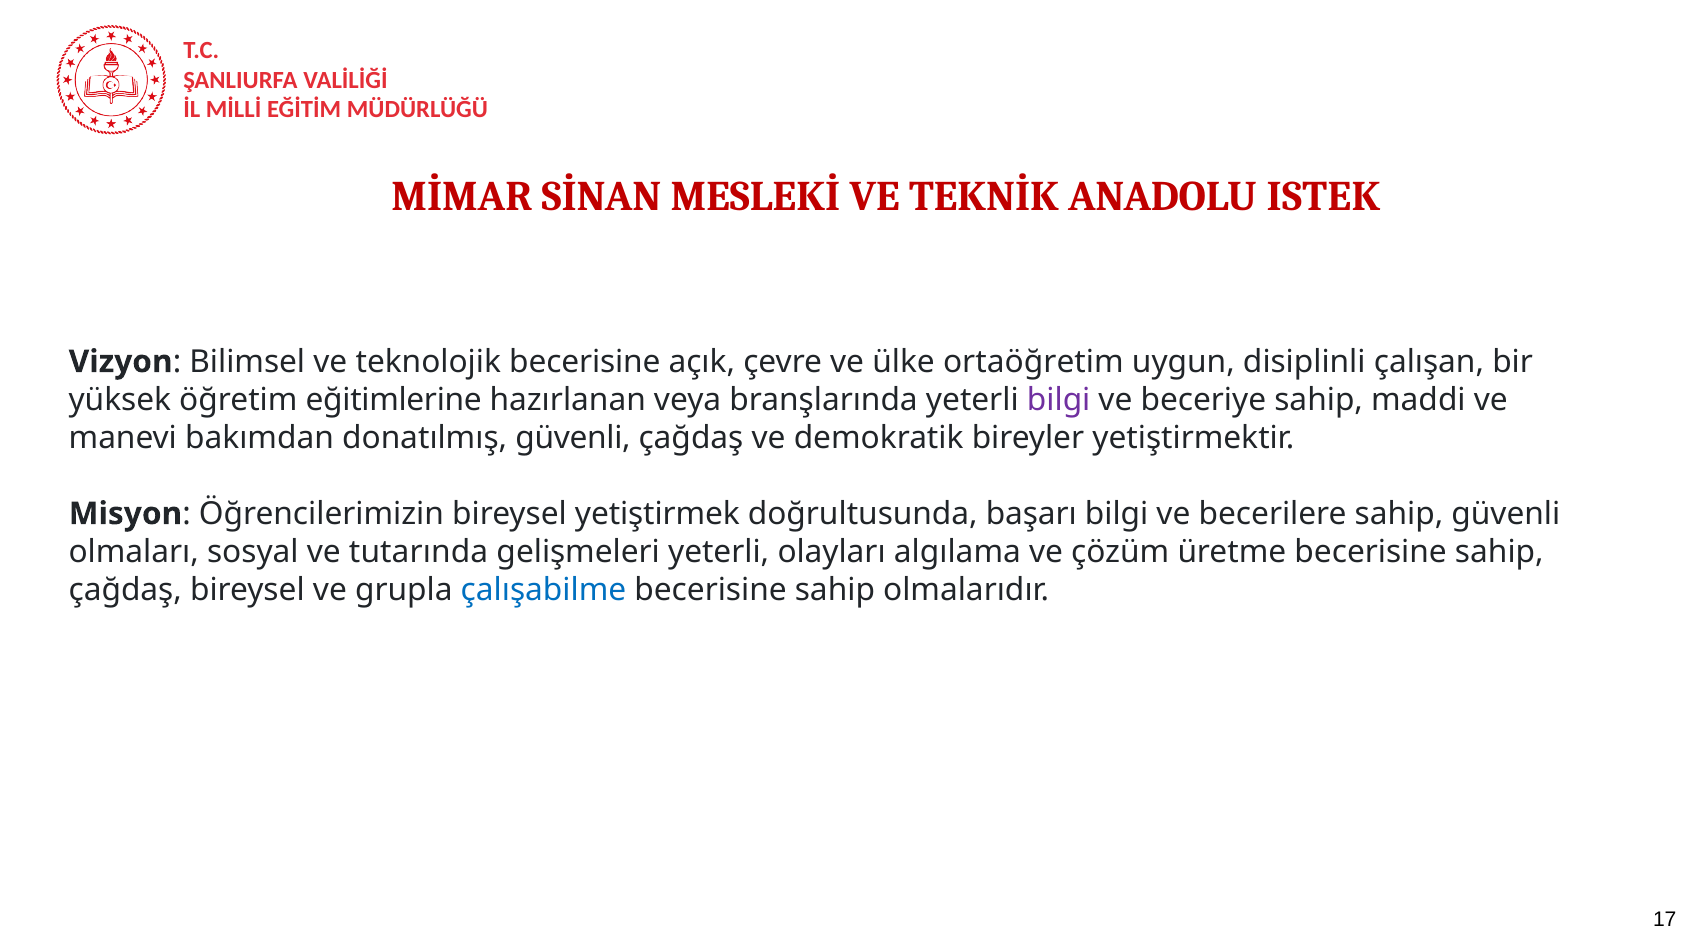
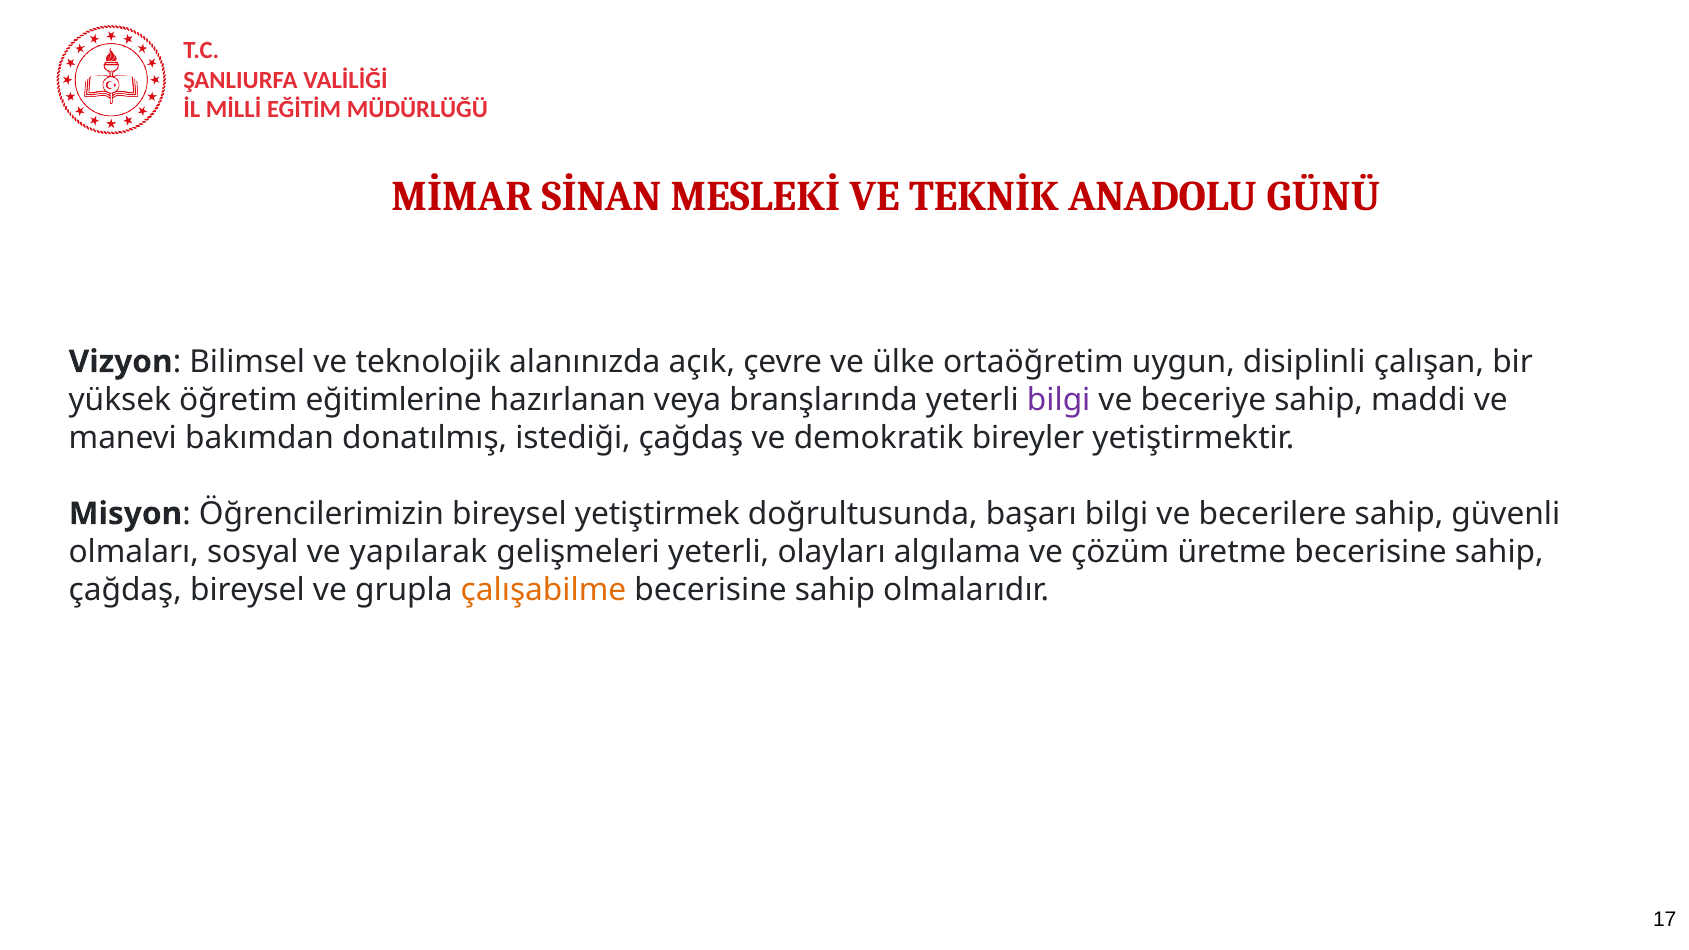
ISTEK: ISTEK -> GÜNÜ (1323, 196)
teknolojik becerisine: becerisine -> alanınızda (585, 362)
donatılmış güvenli: güvenli -> istediği (573, 438)
tutarında: tutarında -> yapılarak (418, 552)
çalışabilme colour: blue -> orange (543, 590)
